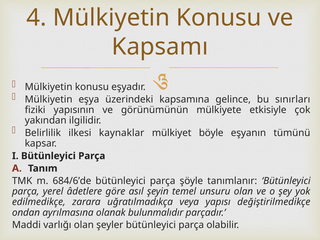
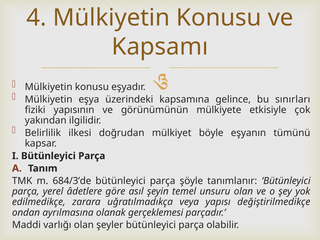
kaynaklar: kaynaklar -> doğrudan (122, 133)
684/6’de: 684/6’de -> 684/3’de (72, 181)
bulunmalıdır: bulunmalıdır -> gerçeklemesi (156, 213)
